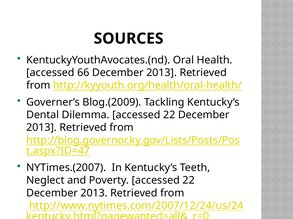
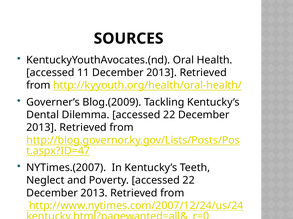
66: 66 -> 11 (83, 73)
